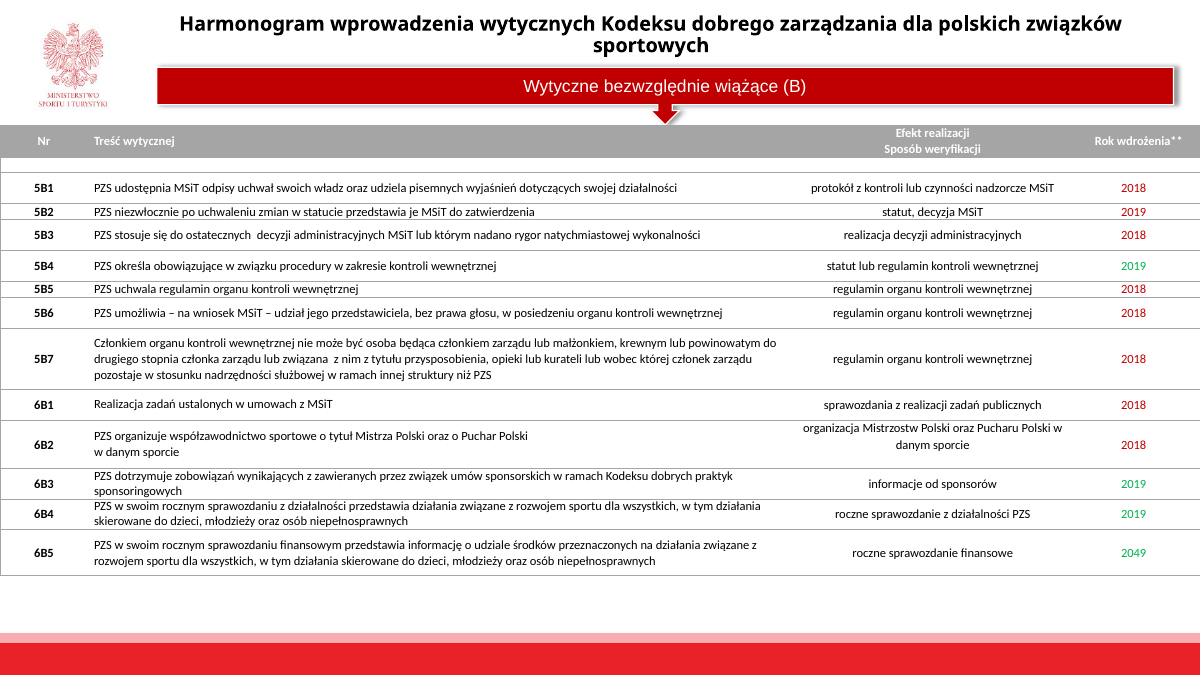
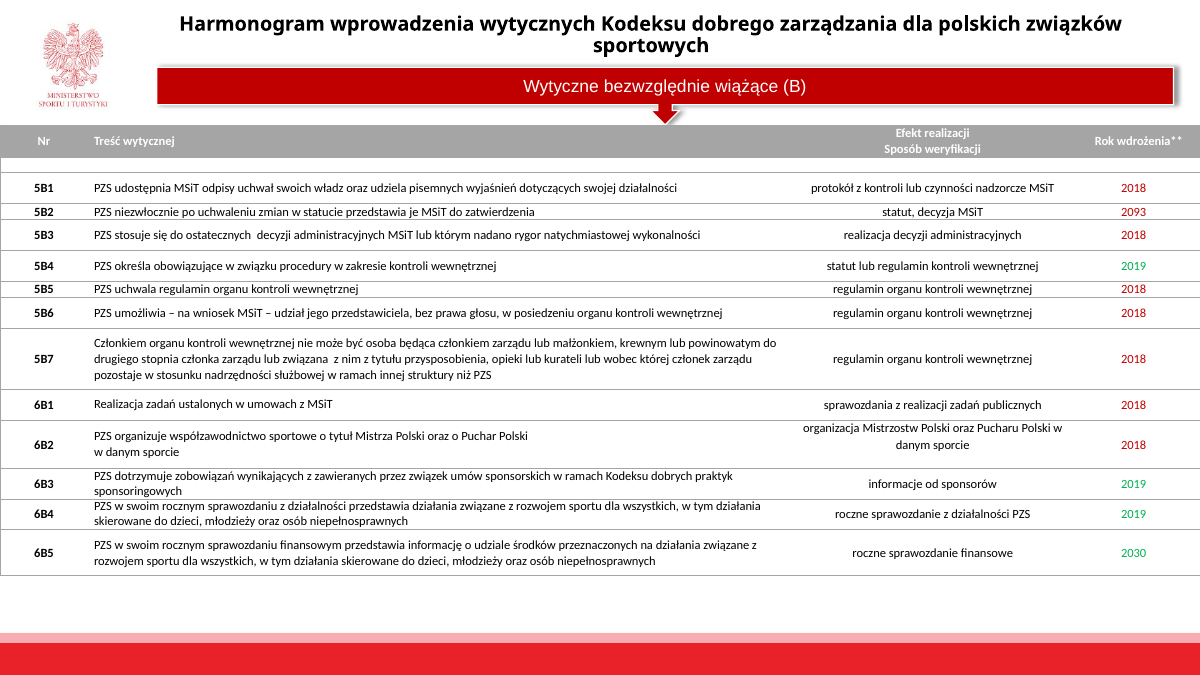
MSiT 2019: 2019 -> 2093 (1134, 212)
2049: 2049 -> 2030 (1134, 553)
